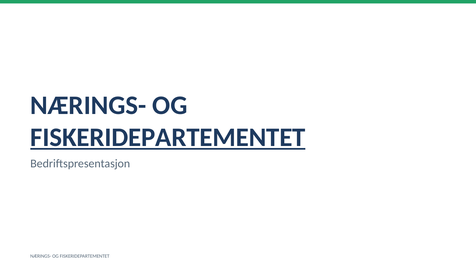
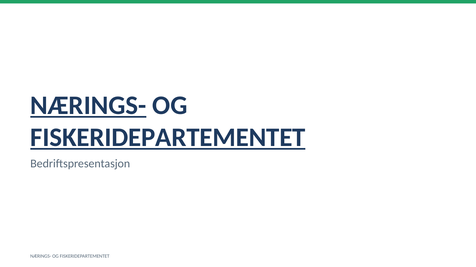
NÆRINGS- underline: none -> present (88, 106)
